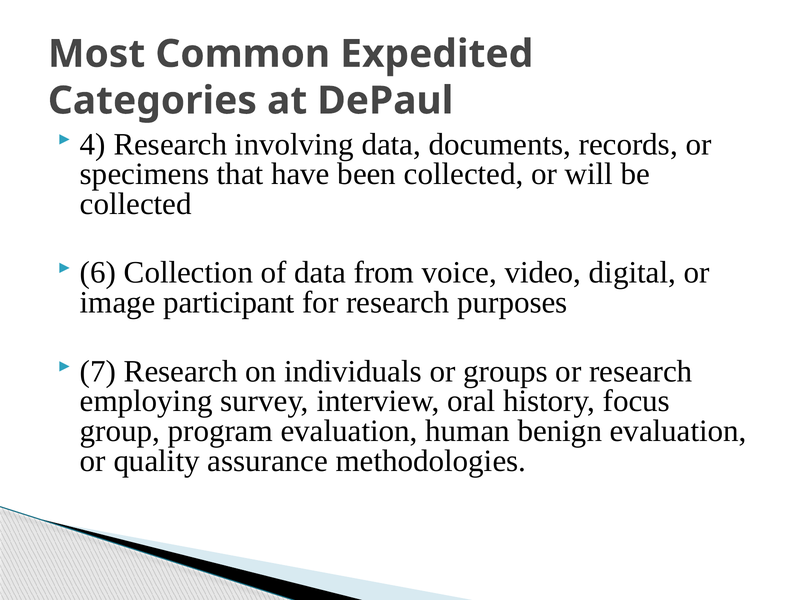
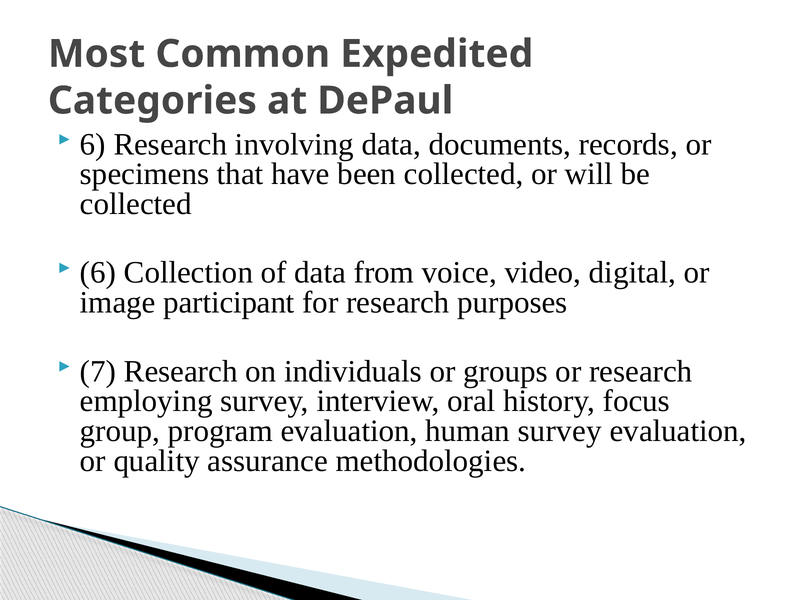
4: 4 -> 6 (93, 144)
human benign: benign -> survey (560, 431)
